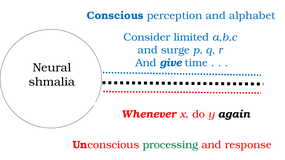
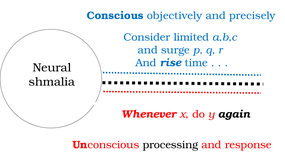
perception: perception -> objectively (175, 16)
alphabet: alphabet -> precisely (252, 16)
give: give -> rise (171, 63)
processing colour: green -> black (170, 145)
